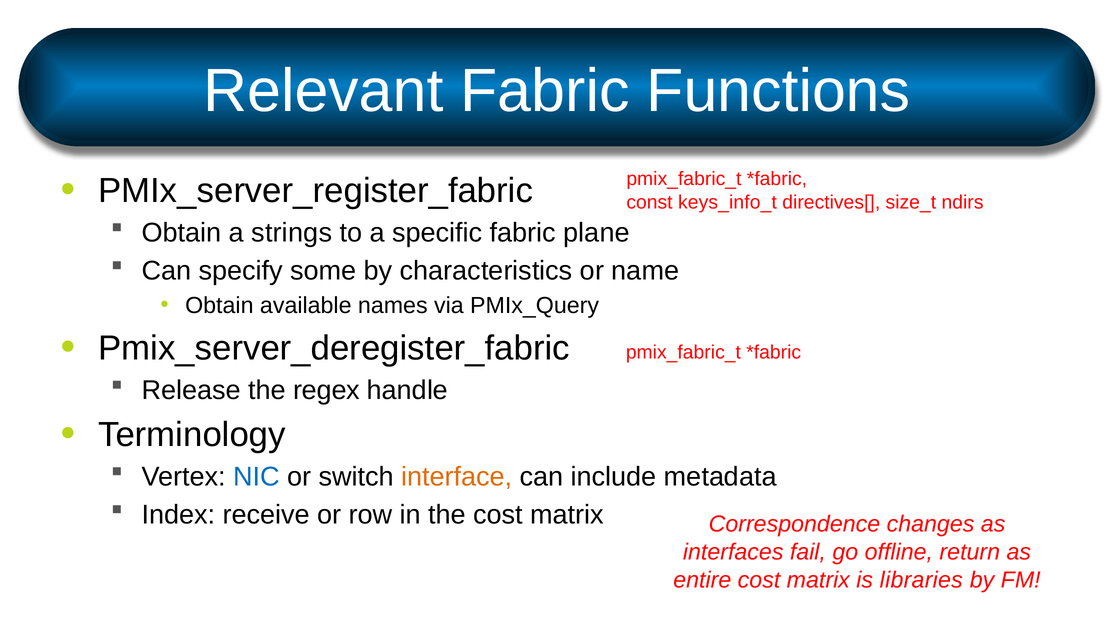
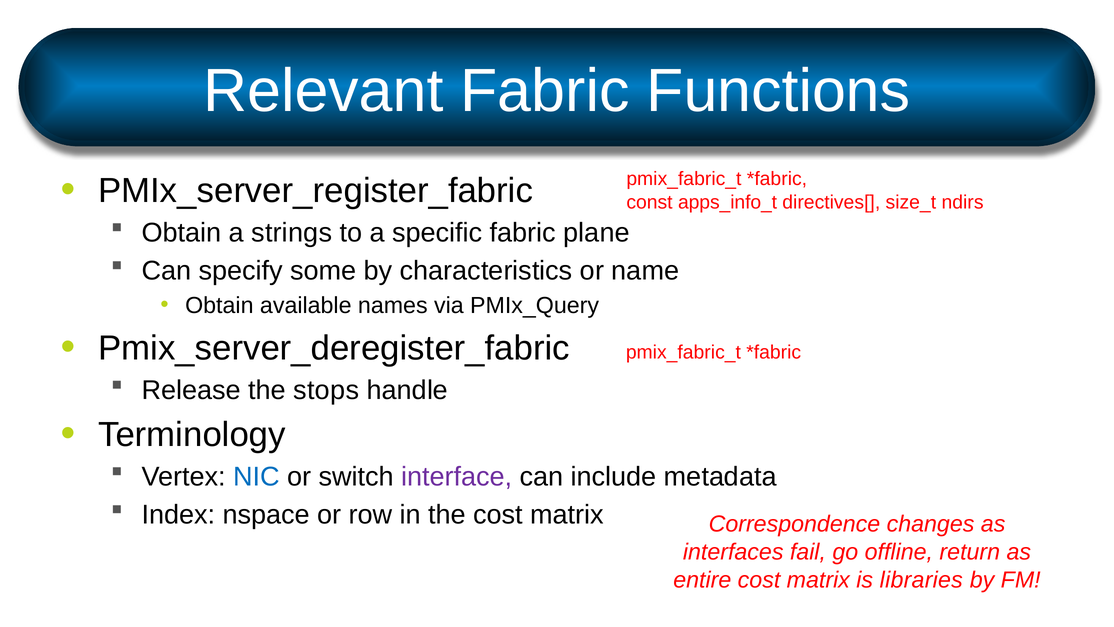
keys_info_t: keys_info_t -> apps_info_t (728, 202)
regex: regex -> stops (326, 390)
interface colour: orange -> purple (457, 477)
receive: receive -> nspace (266, 514)
